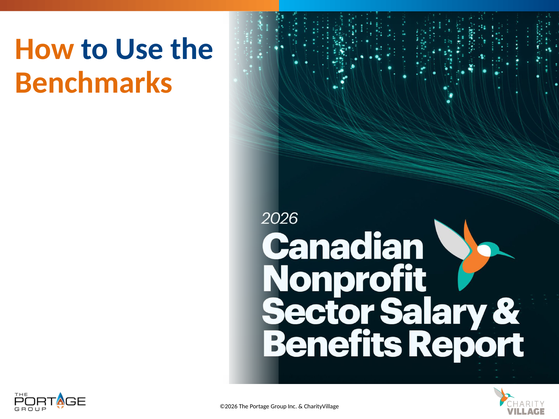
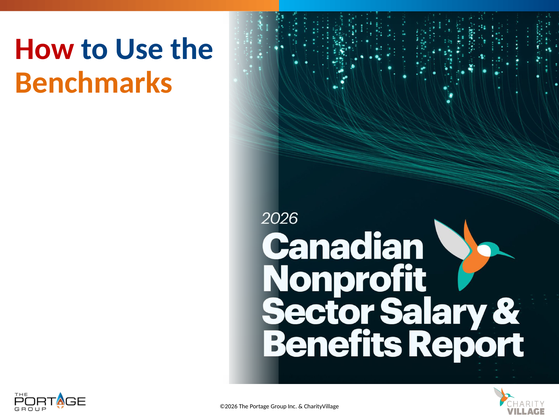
How colour: orange -> red (45, 49)
